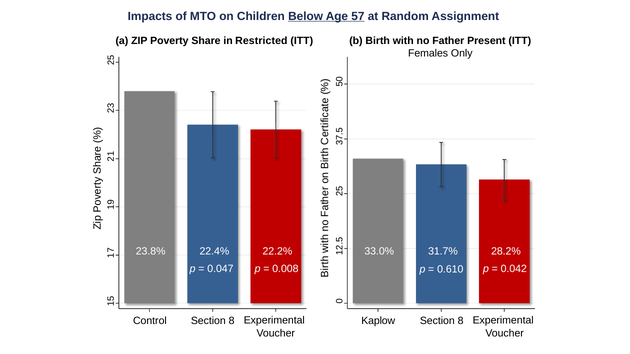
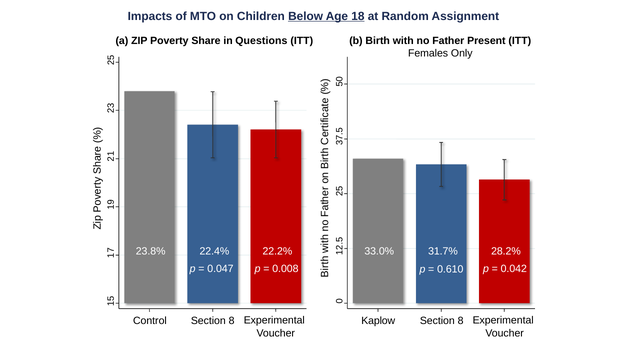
57: 57 -> 18 (358, 16)
Restricted: Restricted -> Questions (261, 41)
